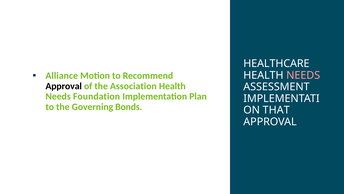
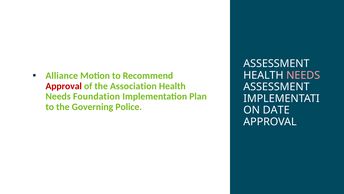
HEALTHCARE: HEALTHCARE -> ASSESSMENT (276, 63)
Approval colour: black -> red (64, 86)
Bonds: Bonds -> Police (129, 107)
THAT: THAT -> DATE (276, 110)
